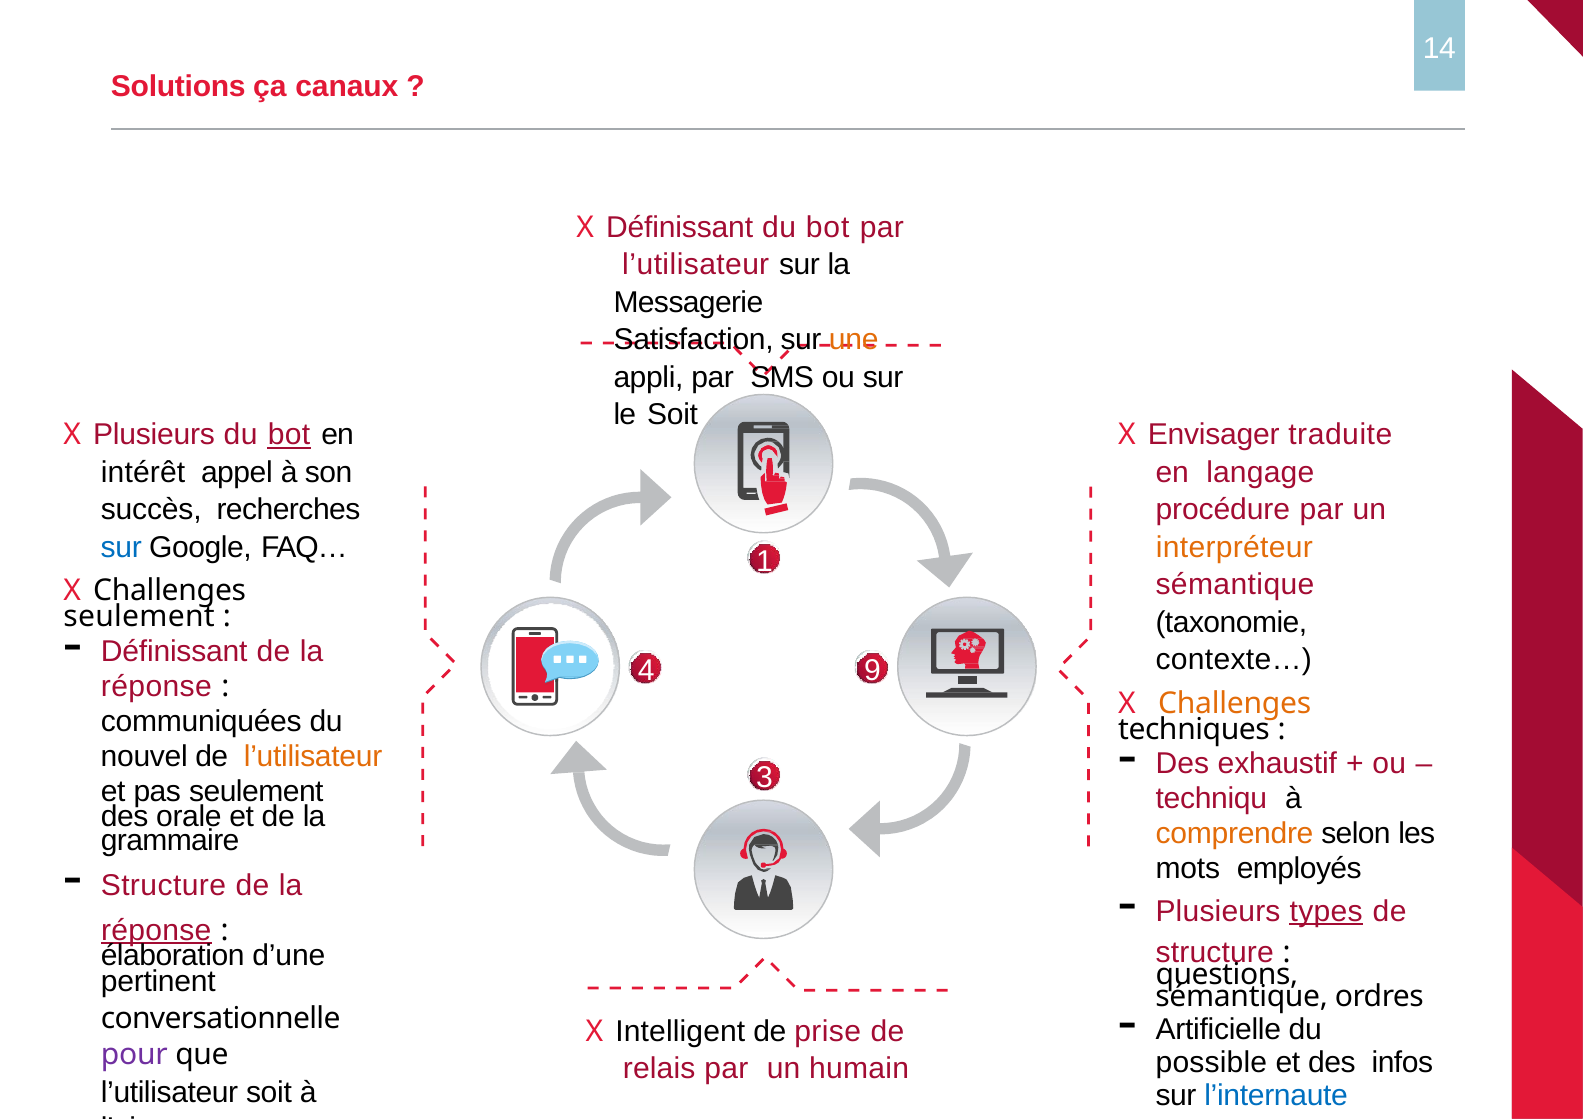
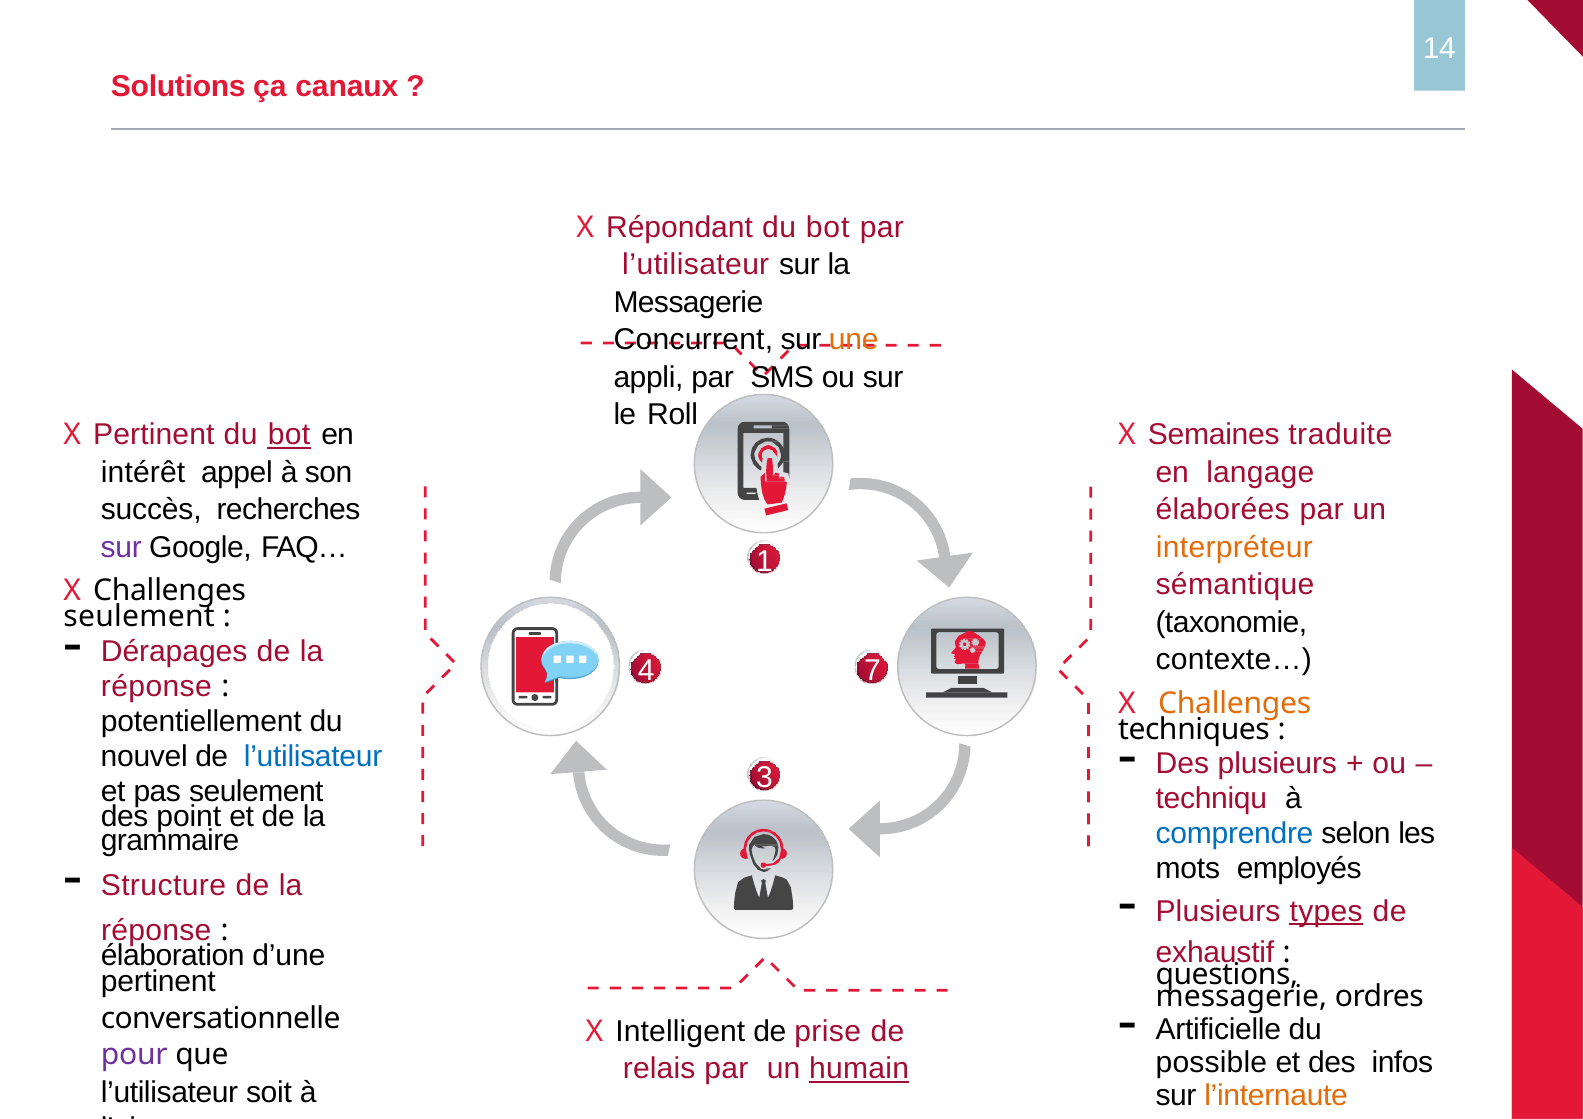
X Définissant: Définissant -> Répondant (680, 228)
Satisfaction: Satisfaction -> Concurrent (693, 340)
le Soit: Soit -> Roll (673, 415)
X Plusieurs: Plusieurs -> Pertinent (154, 435)
Envisager: Envisager -> Semaines (1214, 435)
procédure: procédure -> élaborées (1223, 510)
sur colour: blue -> purple (121, 548)
Définissant: Définissant -> Dérapages (174, 652)
9: 9 -> 7 (872, 671)
communiquées: communiquées -> potentiellement (201, 722)
Des exhaustif: exhaustif -> plusieurs (1277, 764)
l’utilisateur colour: orange -> blue (313, 757)
orale: orale -> point (189, 818)
comprendre colour: orange -> blue (1235, 834)
réponse underline: present -> none (156, 931)
structure: structure -> exhaustif (1215, 953)
sémantique: sémantique -> messagerie (1241, 997)
humain underline: none -> present (859, 1069)
l’internaute colour: blue -> orange (1276, 1096)
